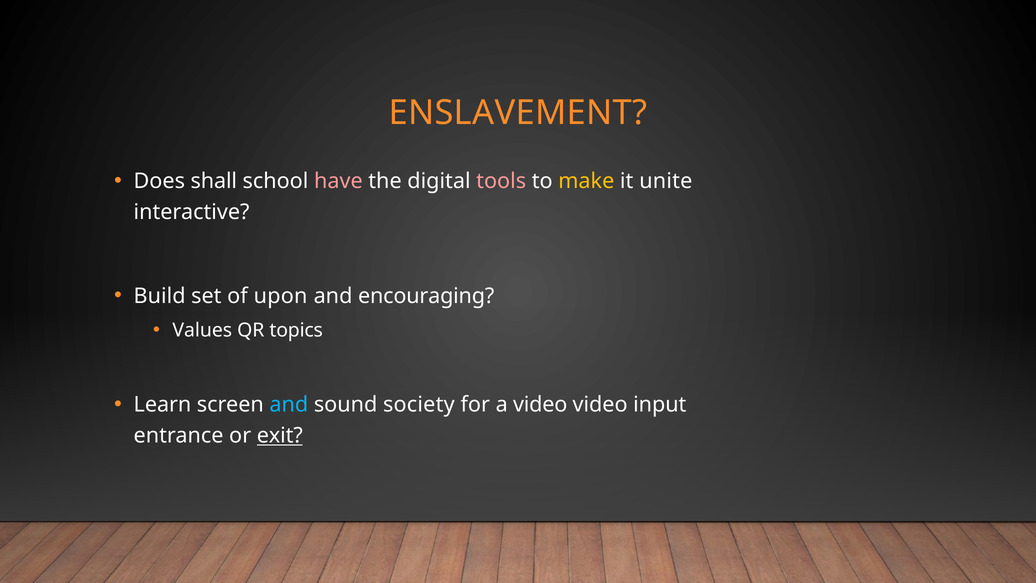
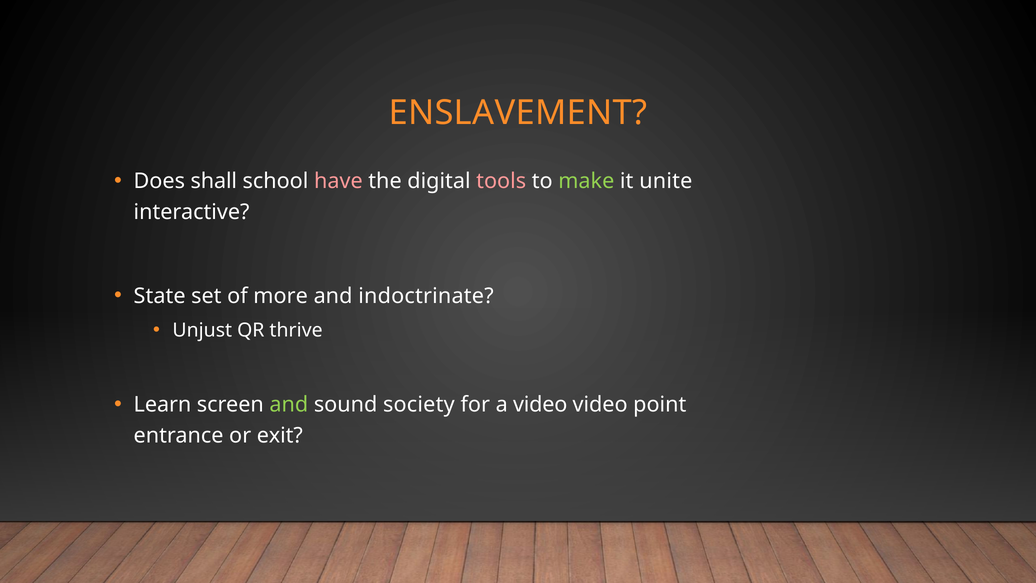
make colour: yellow -> light green (586, 181)
Build: Build -> State (160, 296)
upon: upon -> more (281, 296)
encouraging: encouraging -> indoctrinate (426, 296)
Values: Values -> Unjust (202, 330)
topics: topics -> thrive (296, 330)
and colour: light blue -> light green (289, 404)
input: input -> point (660, 404)
exit underline: present -> none (280, 436)
